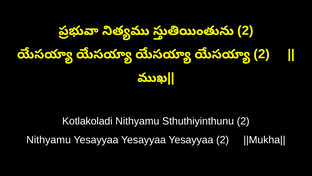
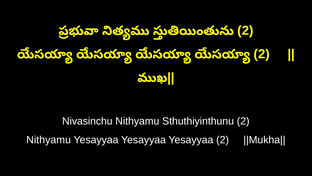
Kotlakoladi: Kotlakoladi -> Nivasinchu (87, 121)
